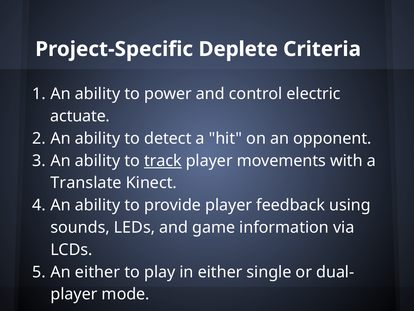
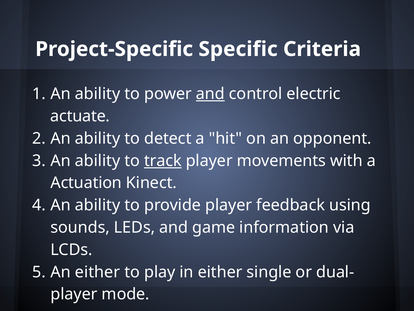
Deplete: Deplete -> Specific (238, 49)
and underline: none -> present (210, 94)
Translate: Translate -> Actuation (86, 183)
